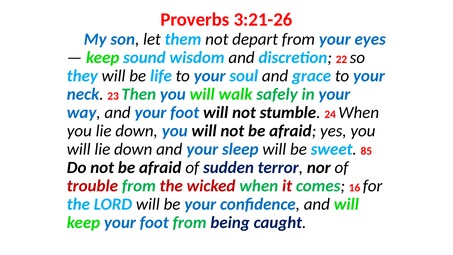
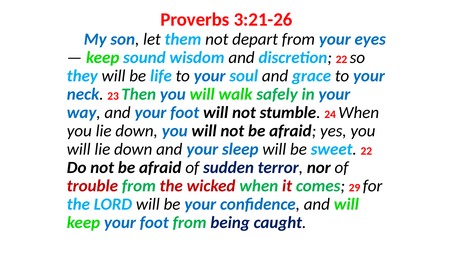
sweet 85: 85 -> 22 (366, 151)
16: 16 -> 29 (355, 188)
